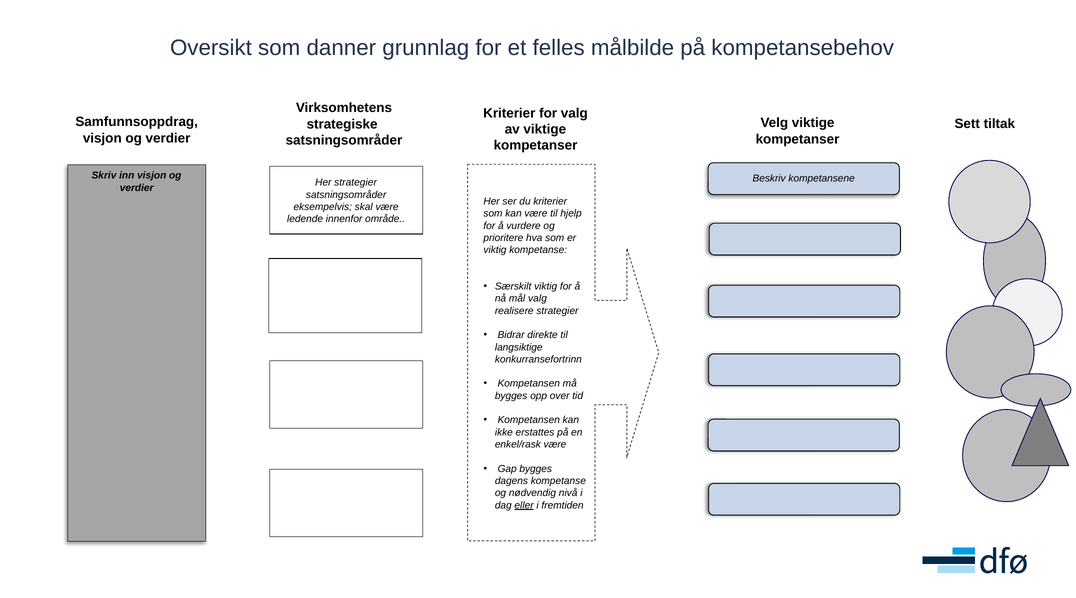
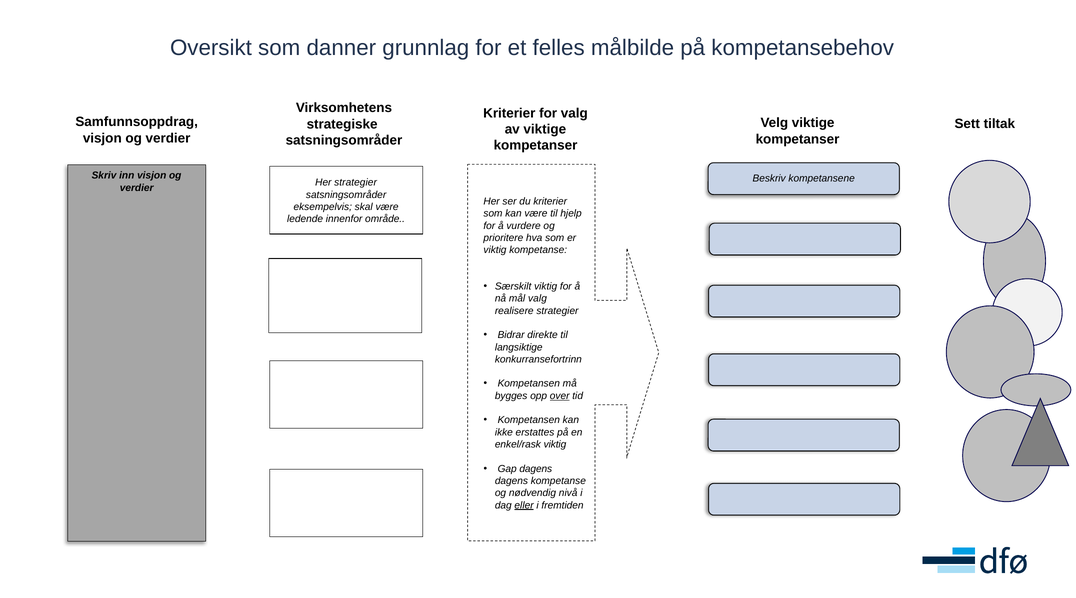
over underline: none -> present (560, 396)
enkel/rask være: være -> viktig (555, 444)
Gap bygges: bygges -> dagens (536, 469)
